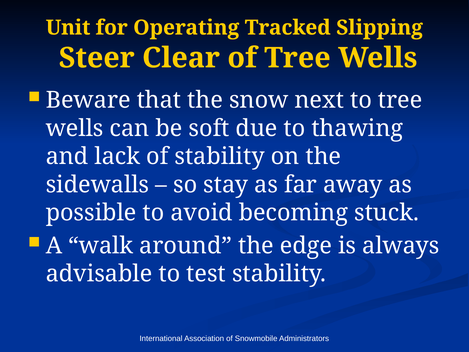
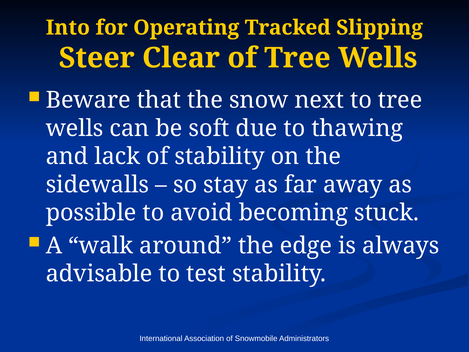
Unit: Unit -> Into (68, 28)
